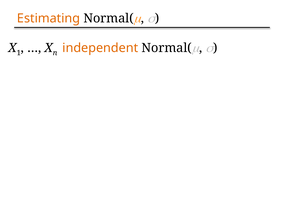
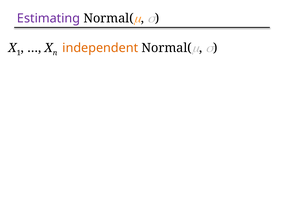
Estimating colour: orange -> purple (49, 18)
